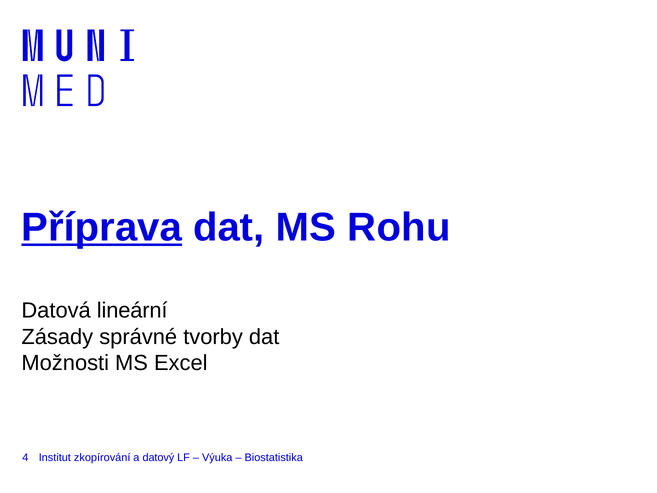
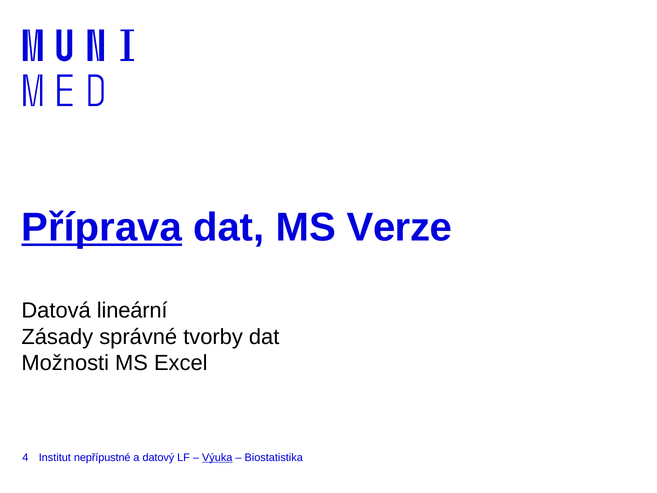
Rohu: Rohu -> Verze (399, 227)
zkopírování: zkopírování -> nepřípustné (102, 457)
Výuka underline: none -> present (217, 457)
